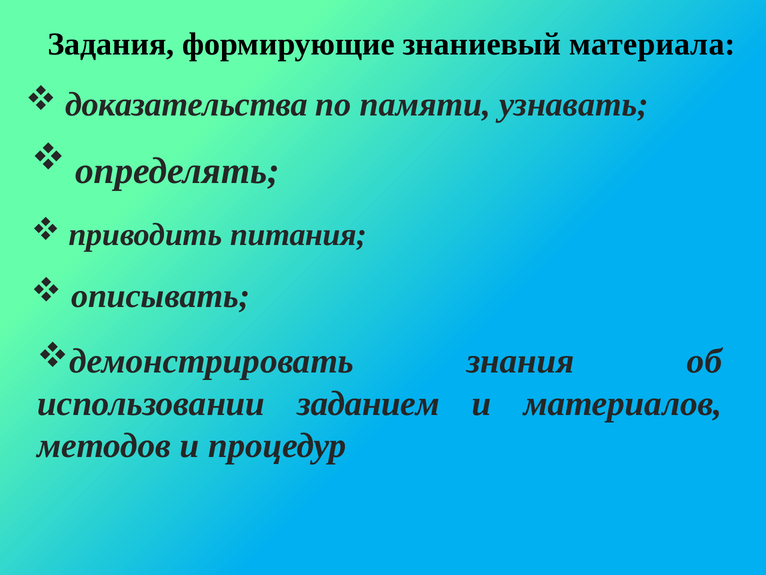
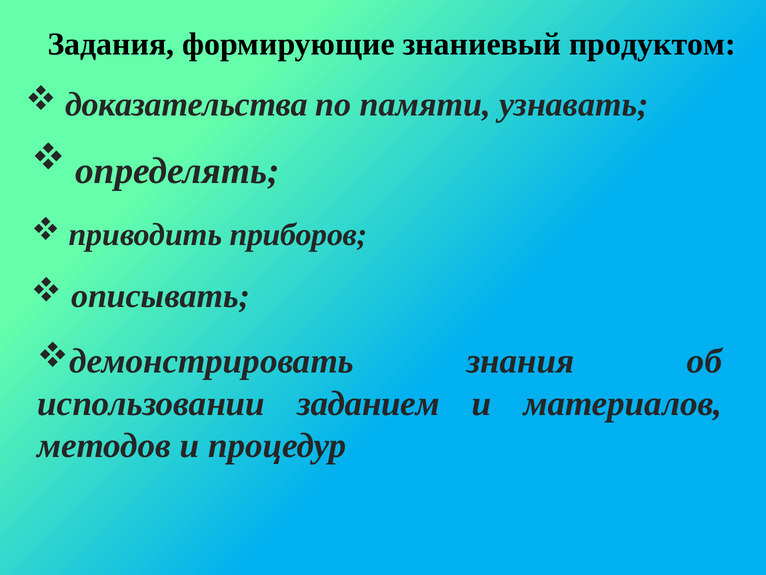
материала: материала -> продуктом (652, 44)
питания: питания -> приборов (299, 235)
